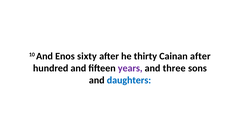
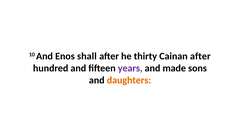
sixty: sixty -> shall (87, 56)
three: three -> made (174, 68)
daughters colour: blue -> orange (129, 80)
